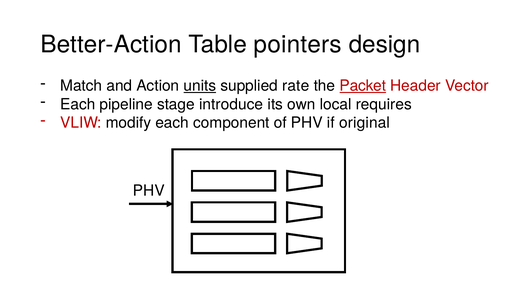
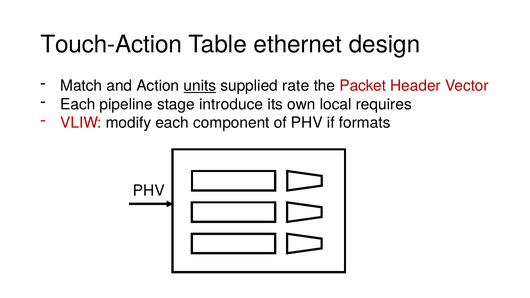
Better-Action: Better-Action -> Touch-Action (111, 45)
pointers: pointers -> ethernet (298, 45)
Packet underline: present -> none (363, 86)
original: original -> formats (365, 123)
